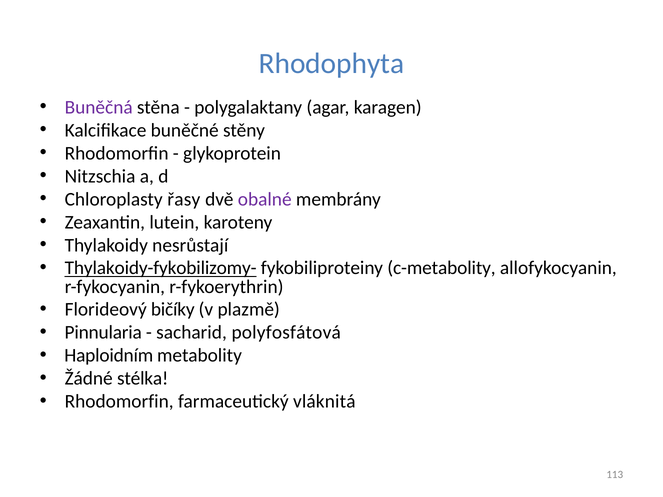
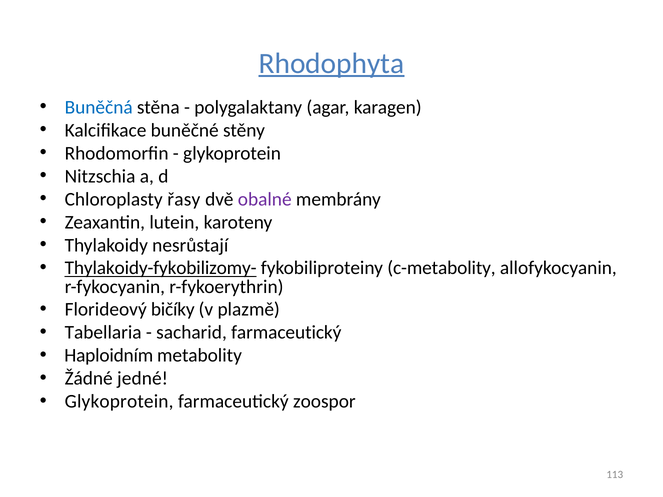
Rhodophyta underline: none -> present (332, 63)
Buněčná colour: purple -> blue (99, 107)
Pinnularia: Pinnularia -> Tabellaria (103, 333)
sacharid polyfosfátová: polyfosfátová -> farmaceutický (286, 333)
stélka: stélka -> jedné (143, 379)
Rhodomorfin: Rhodomorfin -> Glykoprotein (119, 402)
vláknitá: vláknitá -> zoospor (324, 402)
